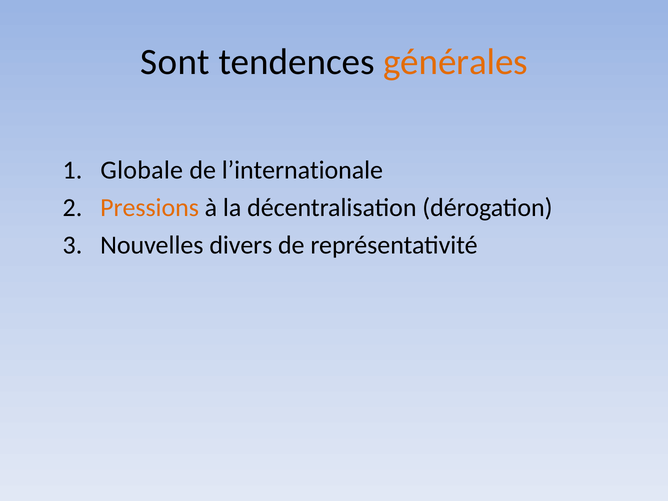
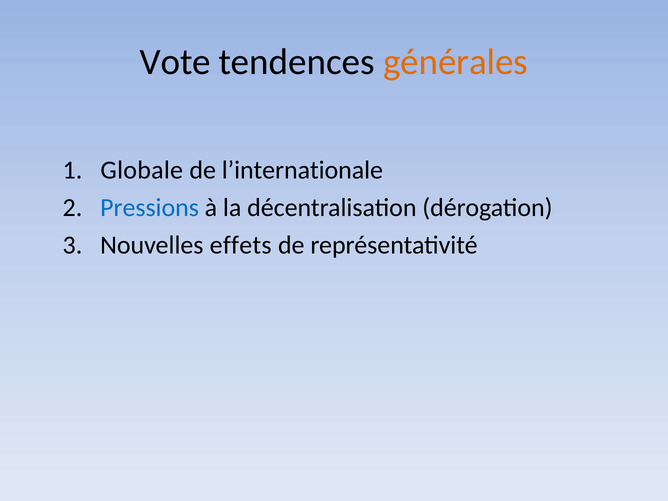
Sont: Sont -> Vote (175, 62)
Pressions colour: orange -> blue (150, 208)
divers: divers -> effets (241, 245)
